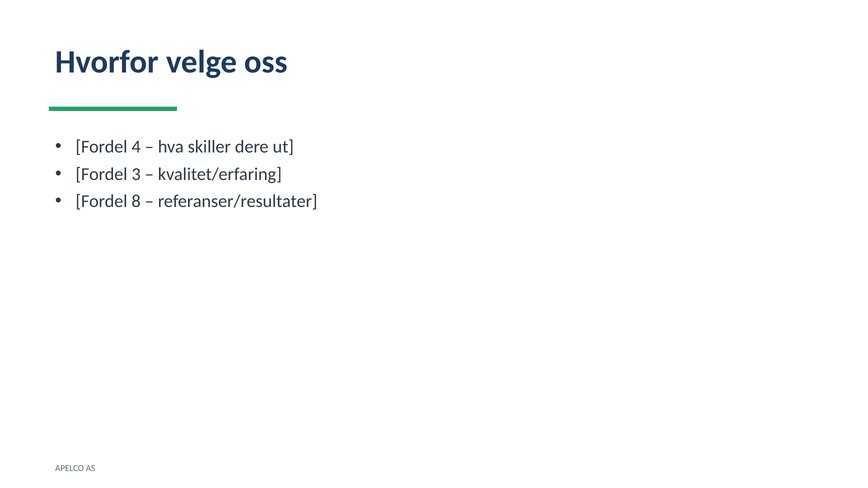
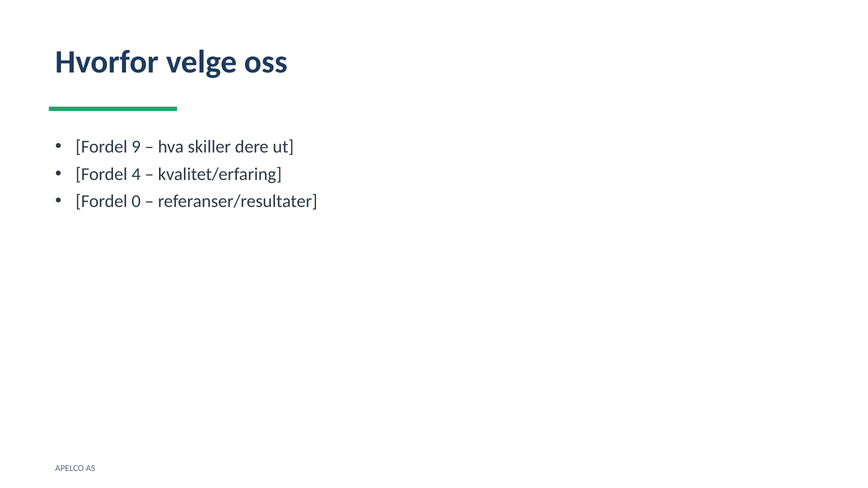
4: 4 -> 9 (136, 147)
3: 3 -> 4 (136, 174)
8: 8 -> 0 (136, 201)
